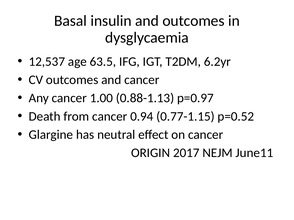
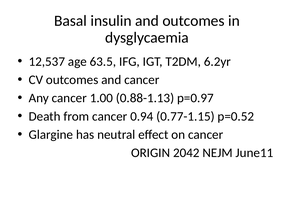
2017: 2017 -> 2042 (186, 153)
